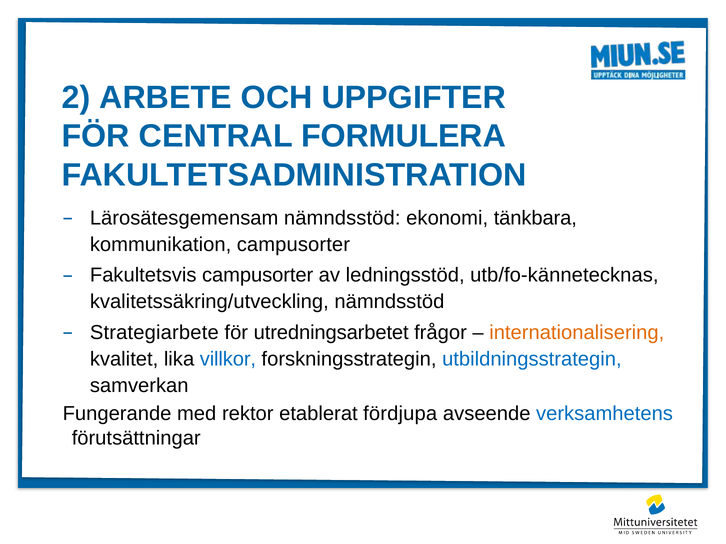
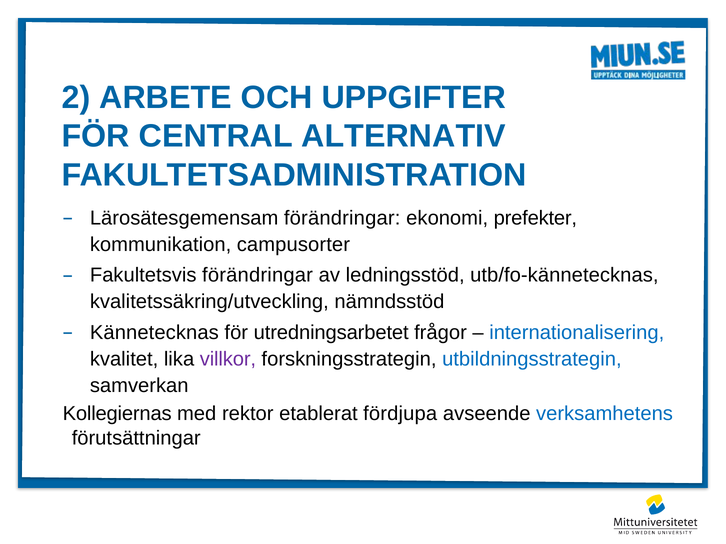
FORMULERA: FORMULERA -> ALTERNATIV (403, 136)
Lärosätesgemensam nämndsstöd: nämndsstöd -> förändringar (342, 218)
tänkbara: tänkbara -> prefekter (535, 218)
Fakultetsvis campusorter: campusorter -> förändringar (258, 275)
Strategiarbete: Strategiarbete -> Kännetecknas (154, 333)
internationalisering colour: orange -> blue (577, 333)
villkor colour: blue -> purple (228, 359)
Fungerande: Fungerande -> Kollegiernas (117, 414)
